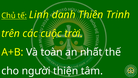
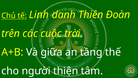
Trinh: Trinh -> Đoàn (118, 15)
toàn: toàn -> giữa (52, 52)
nhất: nhất -> tầng (91, 52)
